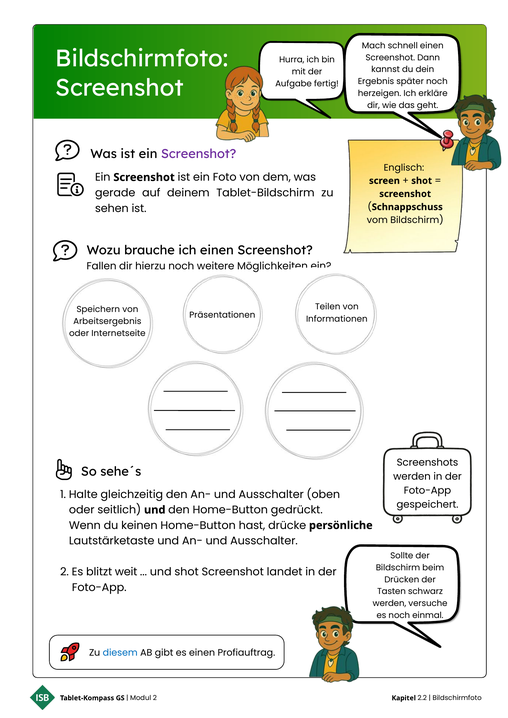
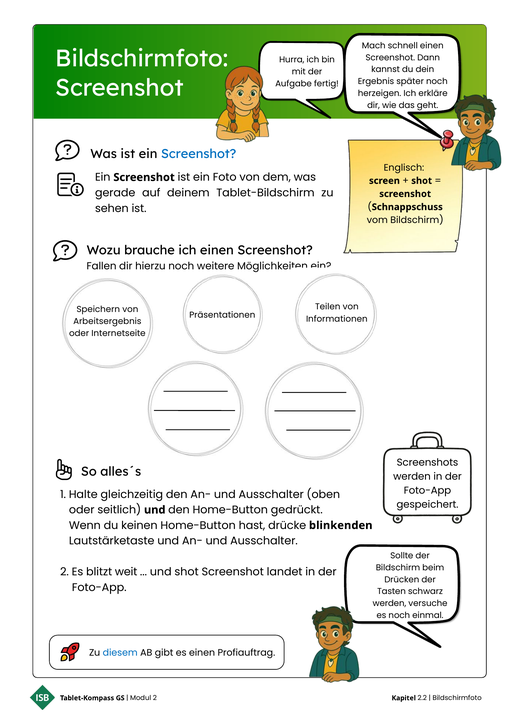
Screenshot colour: purple -> blue (199, 154)
sehe´s: sehe´s -> alles´s (121, 472)
persönliche: persönliche -> blinkenden (341, 526)
